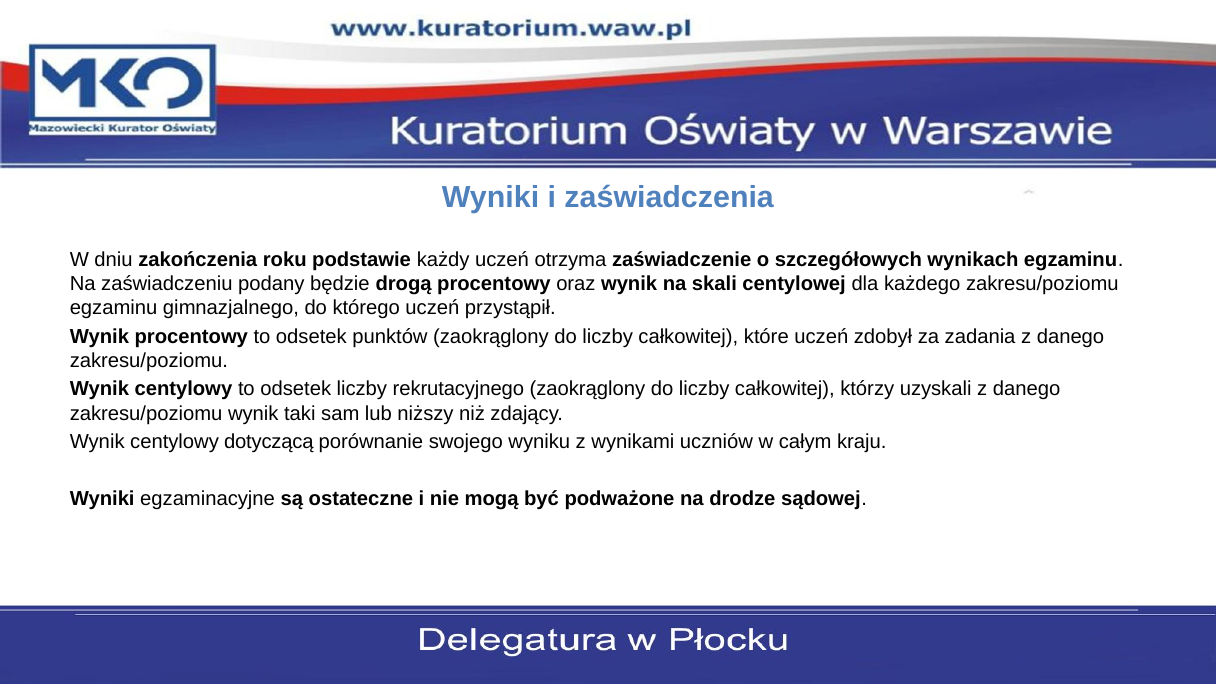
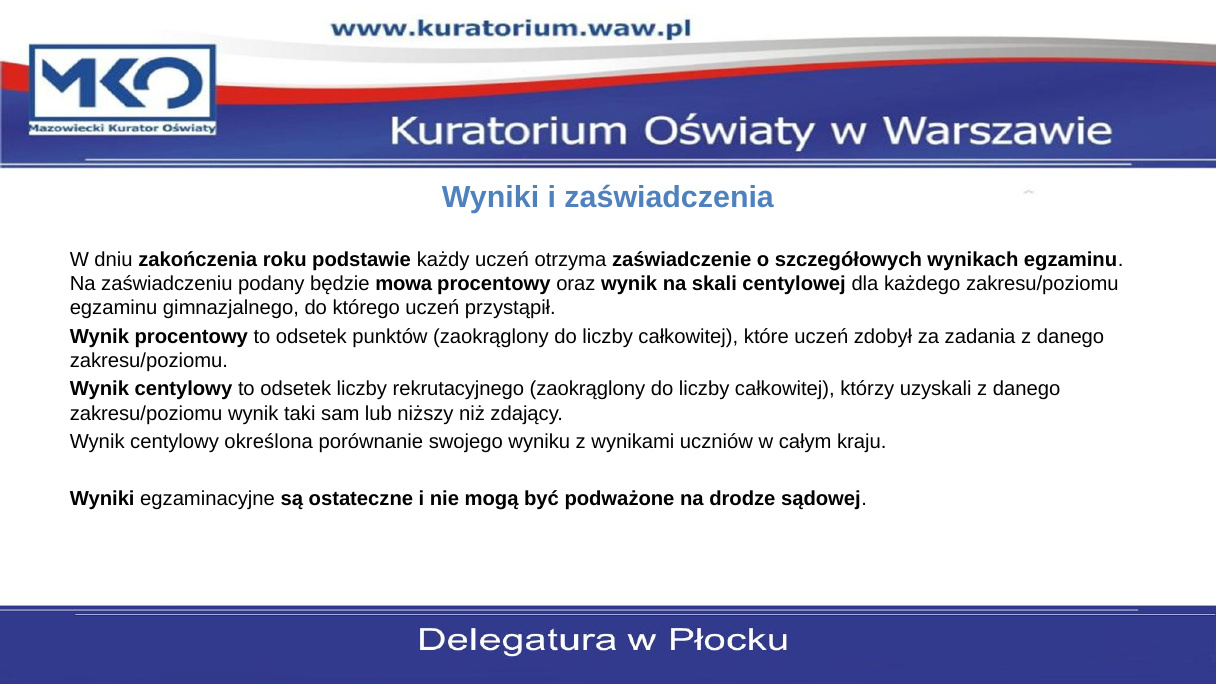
drogą: drogą -> mowa (404, 284)
dotyczącą: dotyczącą -> określona (269, 442)
